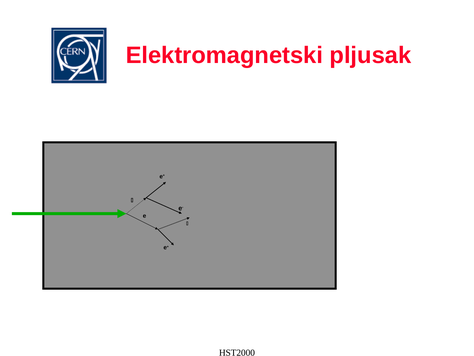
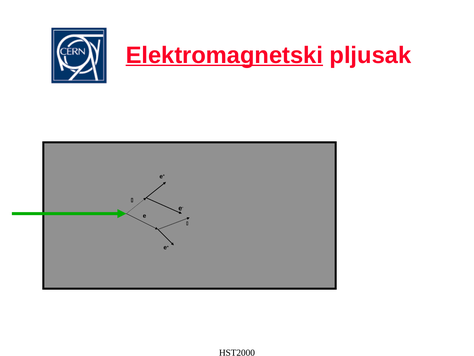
Elektromagnetski underline: none -> present (224, 55)
